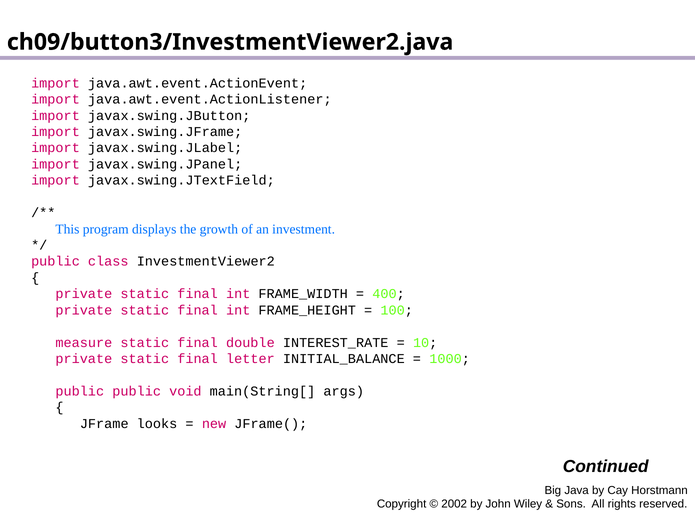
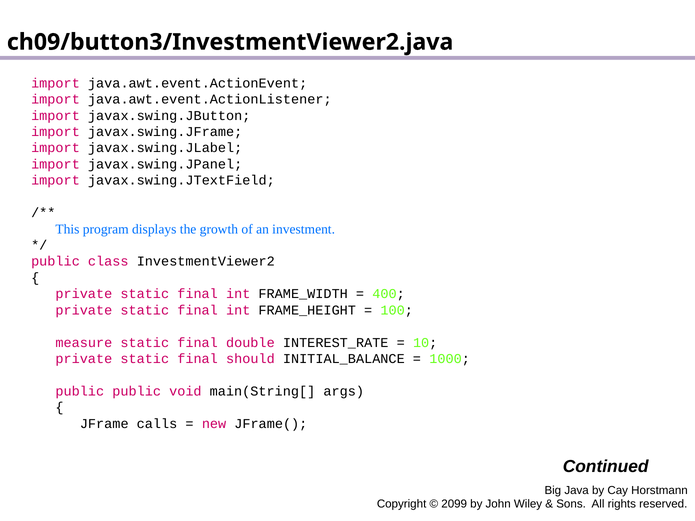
letter: letter -> should (250, 359)
looks: looks -> calls (157, 424)
2002: 2002 -> 2099 (454, 504)
